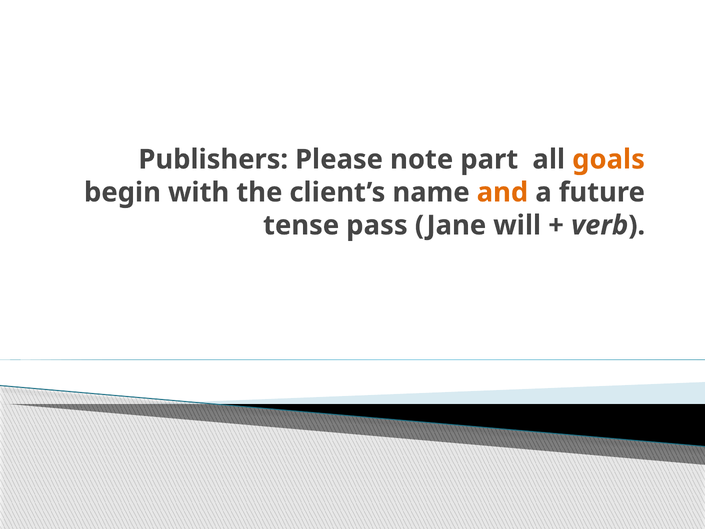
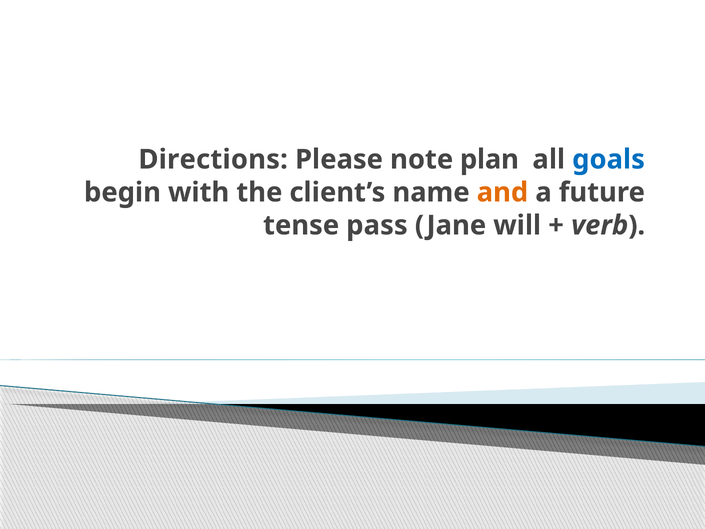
Publishers: Publishers -> Directions (213, 159)
part: part -> plan (489, 159)
goals colour: orange -> blue (609, 159)
